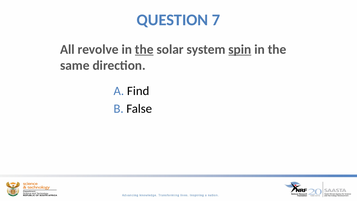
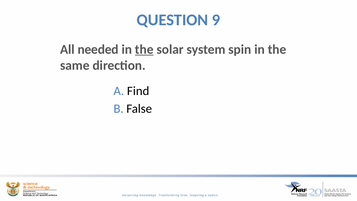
7: 7 -> 9 (216, 20)
revolve: revolve -> needed (98, 49)
spin underline: present -> none (240, 49)
